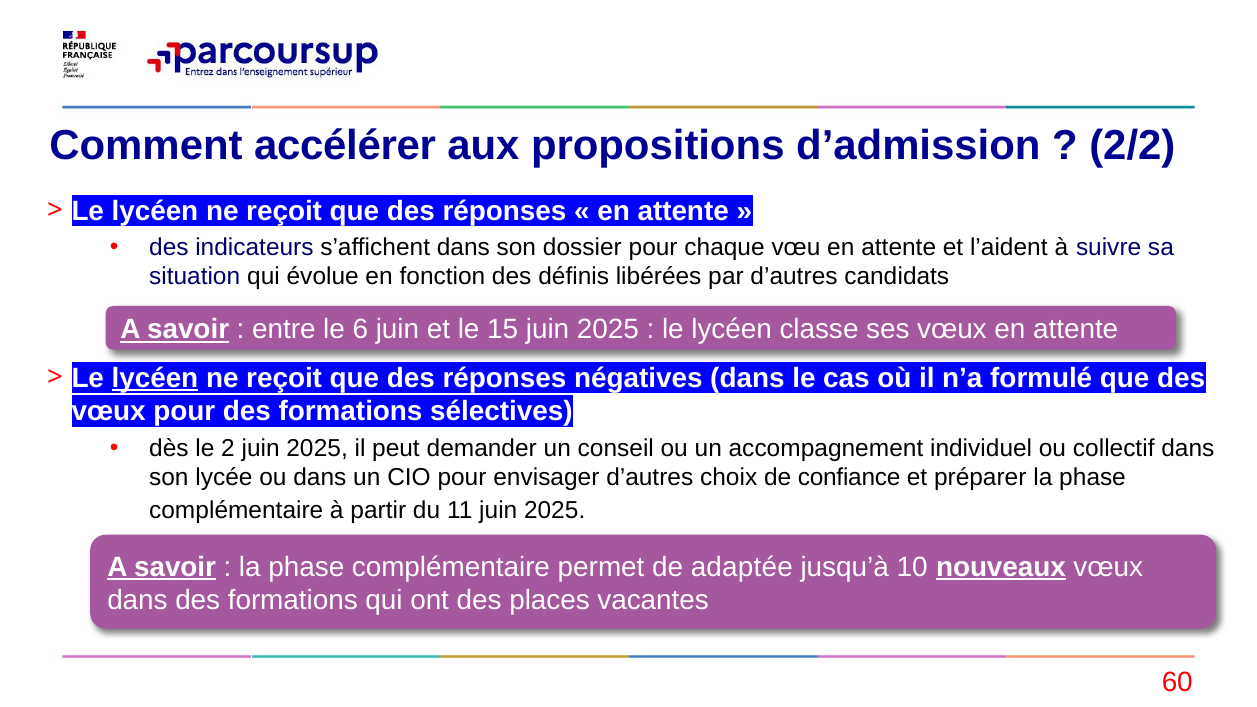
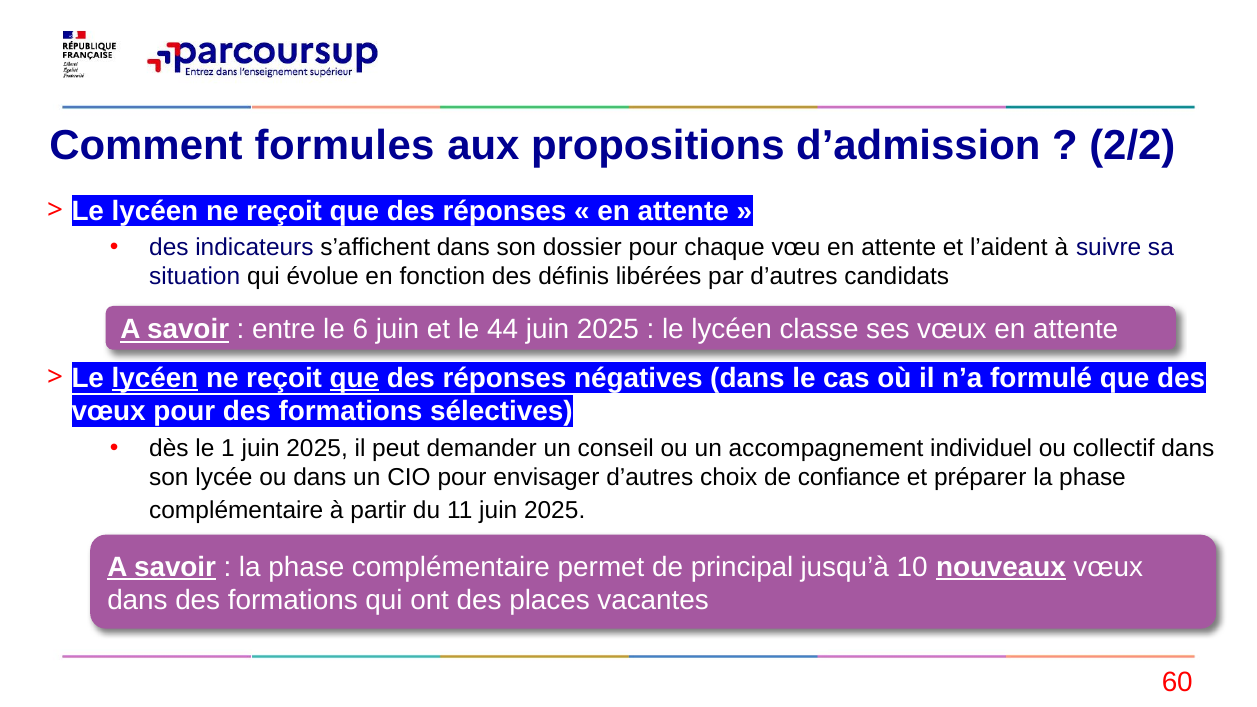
accélérer: accélérer -> formules (345, 146)
15: 15 -> 44 (503, 330)
que underline: none -> present (354, 378)
2: 2 -> 1 (228, 448)
adaptée: adaptée -> principal (742, 567)
